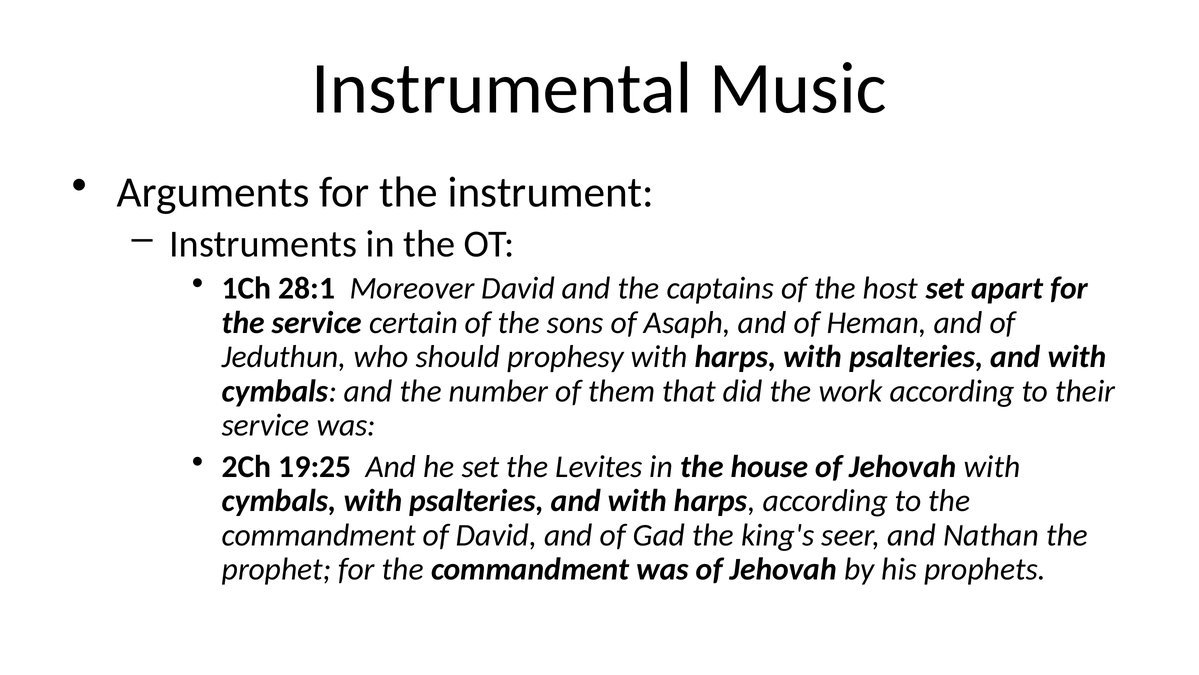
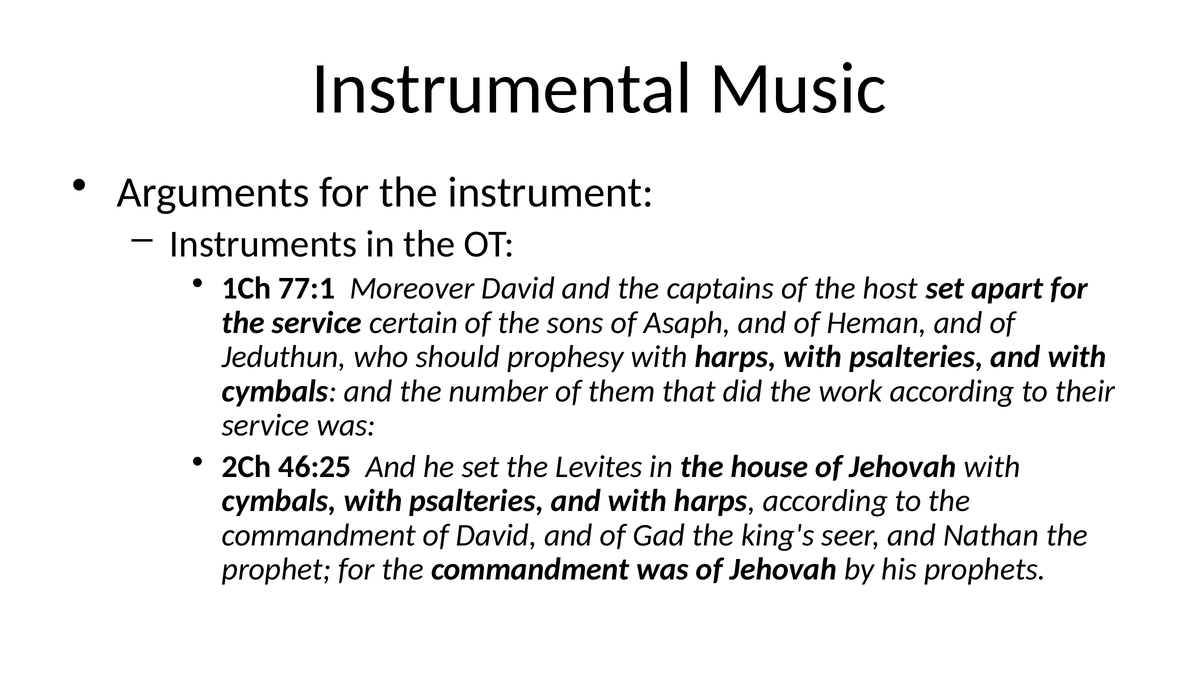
28:1: 28:1 -> 77:1 (307, 288)
19:25: 19:25 -> 46:25 (315, 466)
